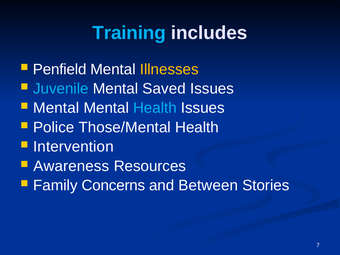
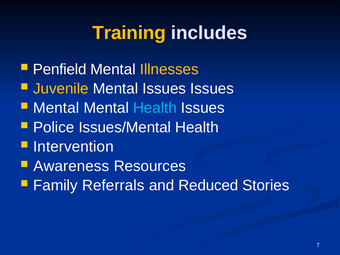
Training colour: light blue -> yellow (129, 33)
Juvenile colour: light blue -> yellow (61, 89)
Mental Saved: Saved -> Issues (164, 89)
Those/Mental: Those/Mental -> Issues/Mental (125, 127)
Concerns: Concerns -> Referrals (113, 185)
Between: Between -> Reduced (208, 185)
